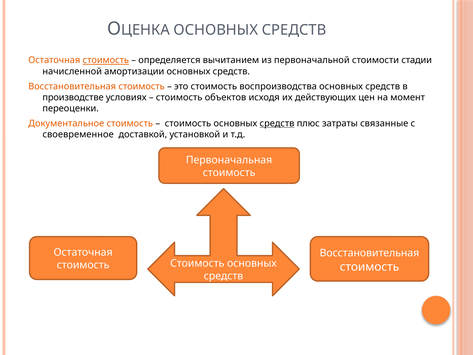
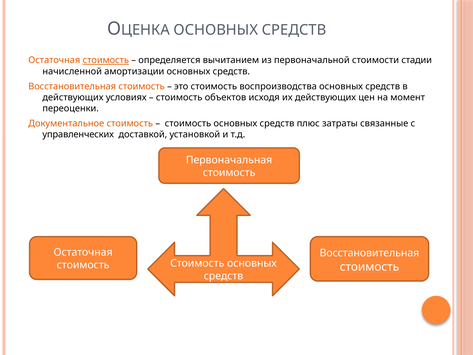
производстве: производстве -> действующих (73, 97)
средств underline: present -> none (277, 123)
своевременное: своевременное -> управленческих (78, 135)
